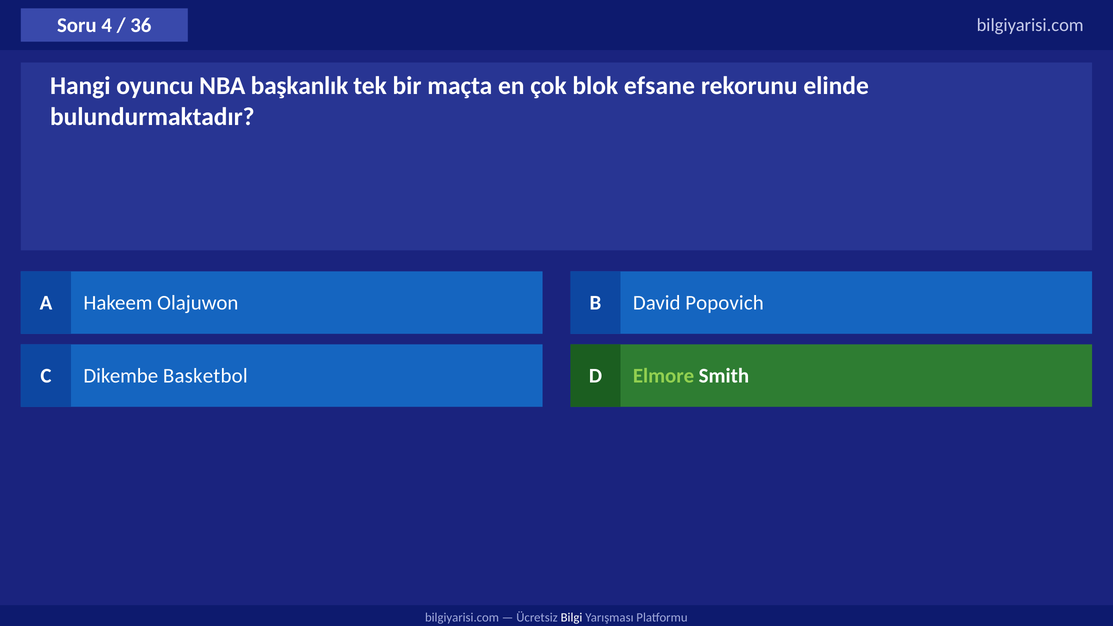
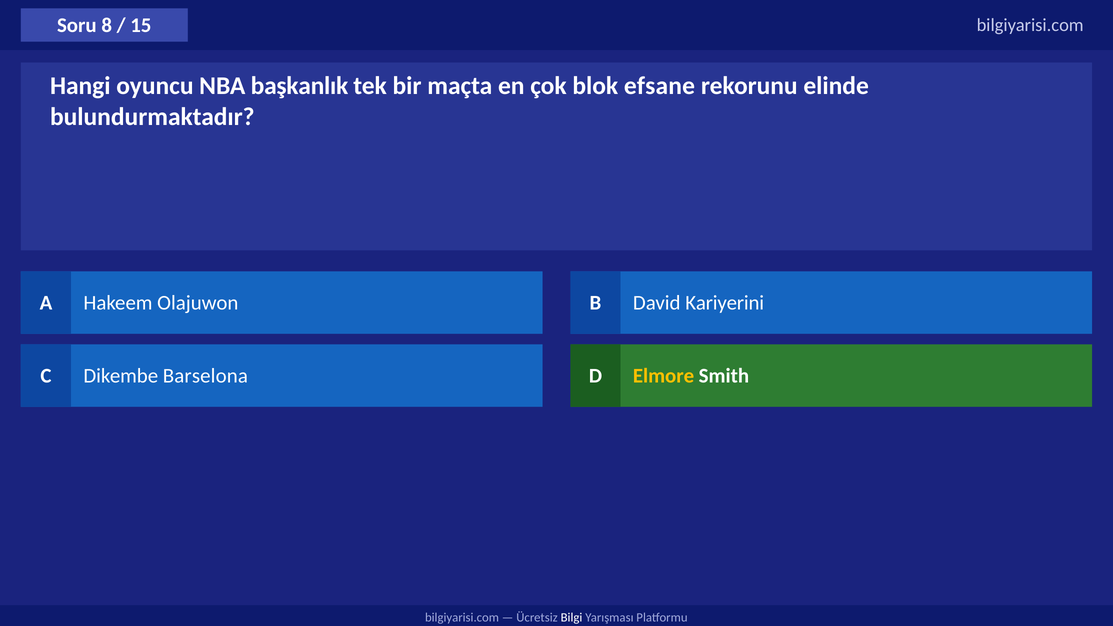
4: 4 -> 8 (107, 25)
36: 36 -> 15 (141, 25)
Popovich: Popovich -> Kariyerini (725, 303)
Basketbol: Basketbol -> Barselona (205, 376)
Elmore colour: light green -> yellow (664, 376)
